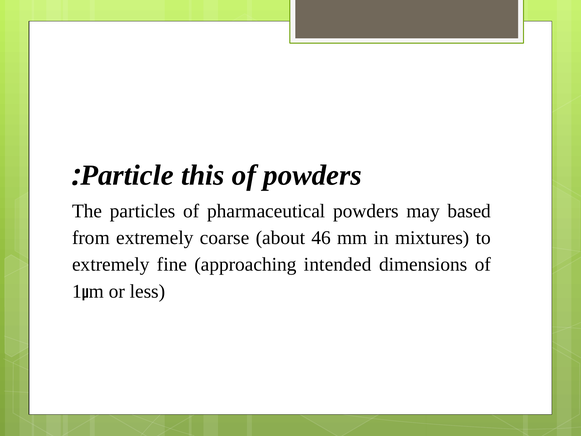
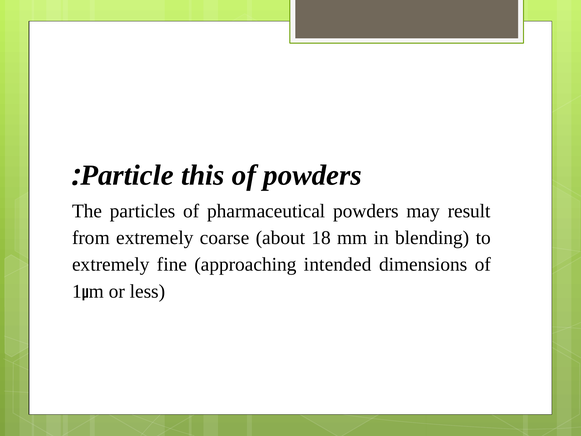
based: based -> result (469, 211)
46: 46 -> 18 (321, 238)
mixtures: mixtures -> blending (432, 238)
